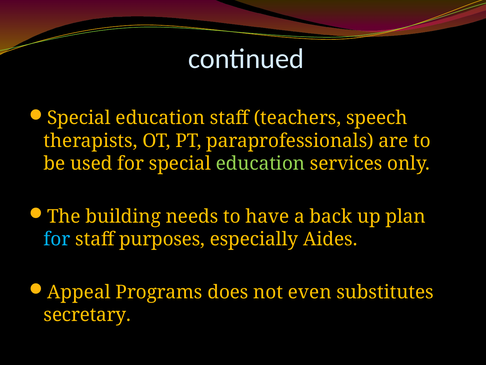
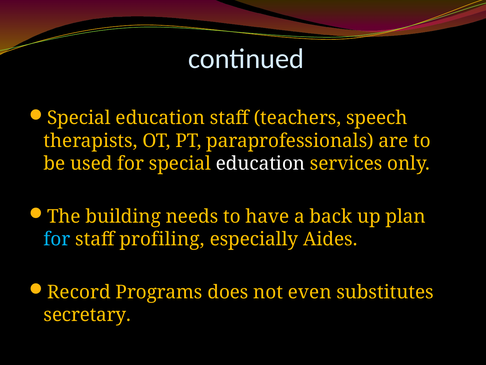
education colour: light green -> white (260, 163)
purposes: purposes -> profiling (162, 239)
Appeal: Appeal -> Record (79, 292)
